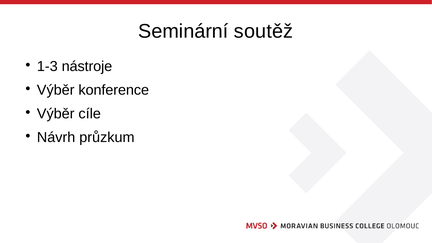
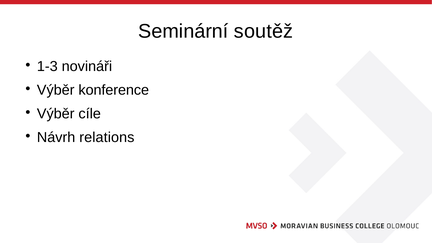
nástroje: nástroje -> novináři (87, 67)
průzkum: průzkum -> relations (107, 138)
